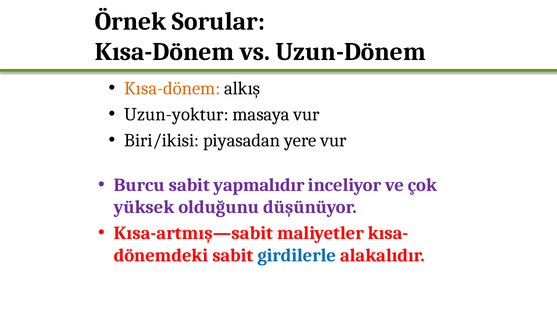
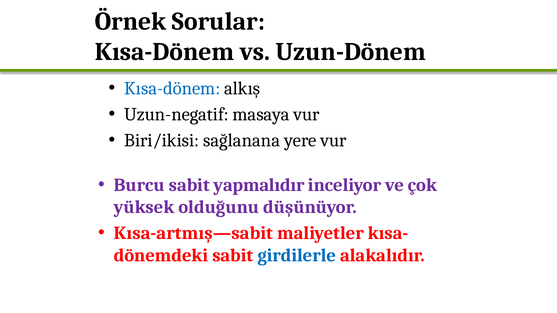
Kısa-dönem colour: orange -> blue (172, 88)
Uzun-yoktur: Uzun-yoktur -> Uzun-negatif (177, 114)
piyasadan: piyasadan -> sağlanana (242, 140)
